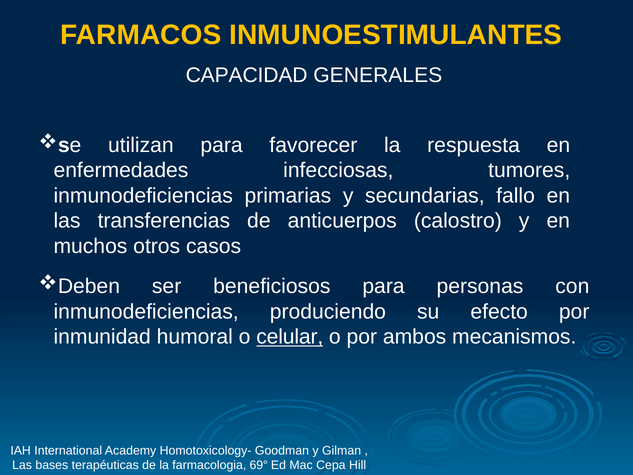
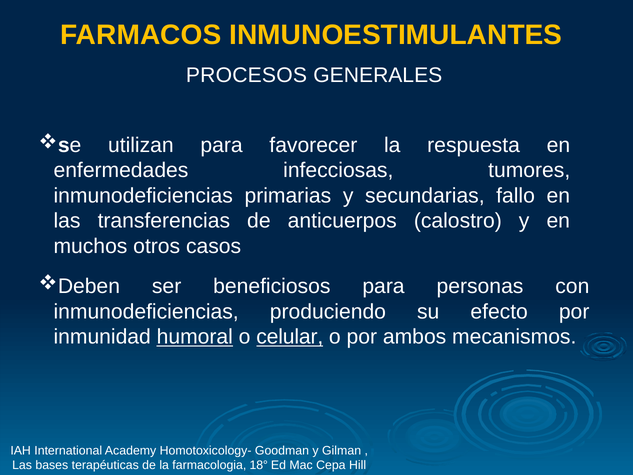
CAPACIDAD: CAPACIDAD -> PROCESOS (246, 75)
humoral underline: none -> present (195, 337)
69°: 69° -> 18° (259, 465)
